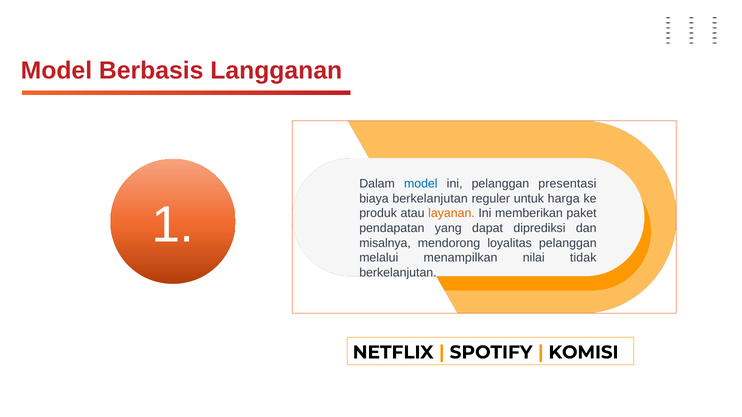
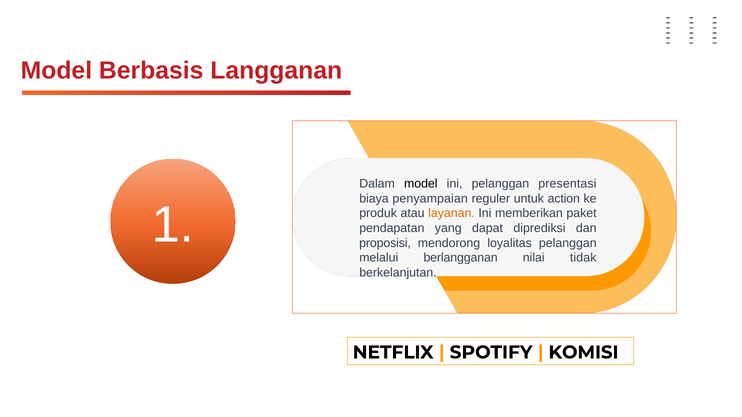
model colour: blue -> black (421, 184)
biaya berkelanjutan: berkelanjutan -> penyampaian (430, 199)
harga: harga -> action (564, 199)
misalnya: misalnya -> proposisi (385, 243)
menampilkan: menampilkan -> berlangganan (461, 258)
